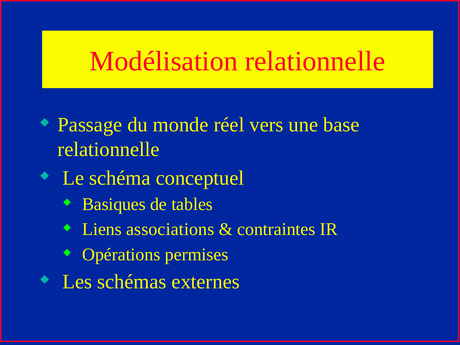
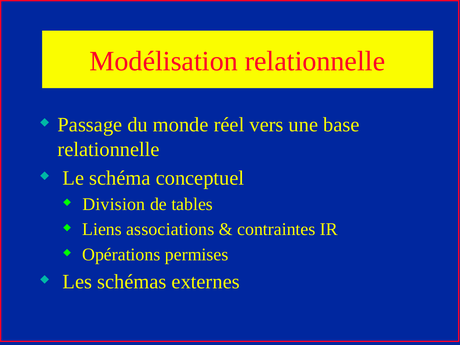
Basiques: Basiques -> Division (114, 204)
